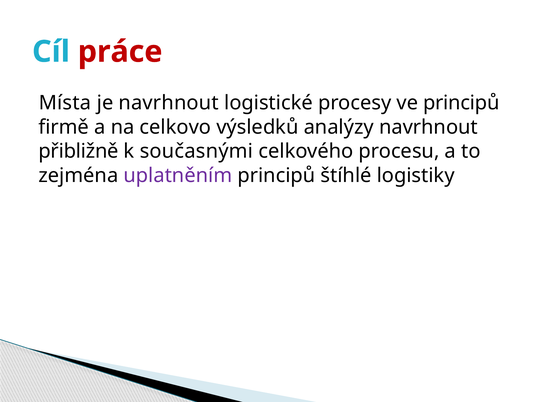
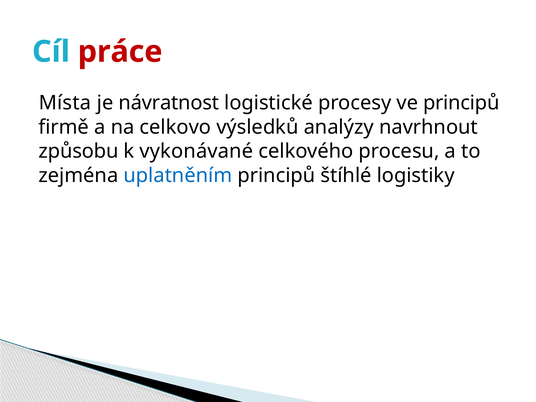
je navrhnout: navrhnout -> návratnost (169, 103)
přibližně: přibližně -> způsobu (79, 151)
současnými: současnými -> vykonávané (196, 151)
uplatněním colour: purple -> blue (178, 175)
